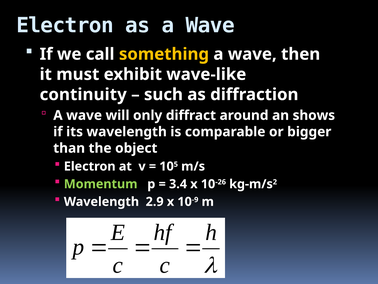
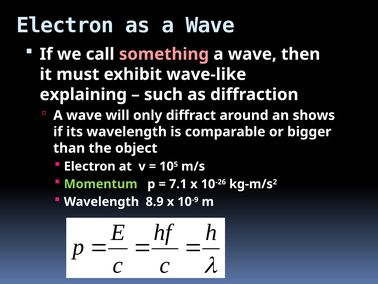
something colour: yellow -> pink (164, 54)
continuity: continuity -> explaining (83, 94)
3.4: 3.4 -> 7.1 (178, 184)
2.9: 2.9 -> 8.9 (155, 201)
